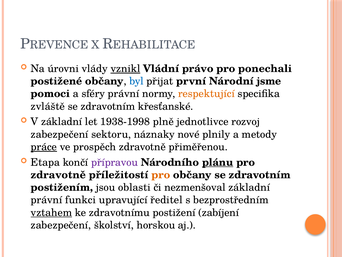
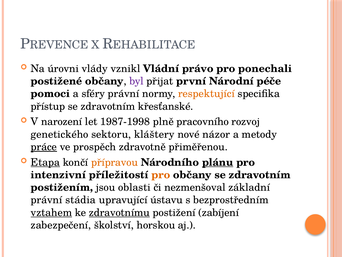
vznikl underline: present -> none (125, 69)
byl colour: blue -> purple (137, 81)
jsme: jsme -> péče (269, 81)
zvláště: zvláště -> přístup (48, 106)
V základní: základní -> narození (62, 122)
1938-1998: 1938-1998 -> 1987-1998 (125, 122)
jednotlivce: jednotlivce -> pracovního (203, 122)
zabezpečení: zabezpečení -> genetického (60, 134)
náznaky: náznaky -> kláštery (154, 134)
plnily: plnily -> názor (216, 134)
Etapa underline: none -> present (45, 162)
přípravou colour: purple -> orange (115, 162)
zdravotně: zdravotně -> intenzivní (58, 175)
funkci: funkci -> stádia (81, 200)
ředitel: ředitel -> ústavu (167, 200)
zdravotnímu underline: none -> present (119, 212)
